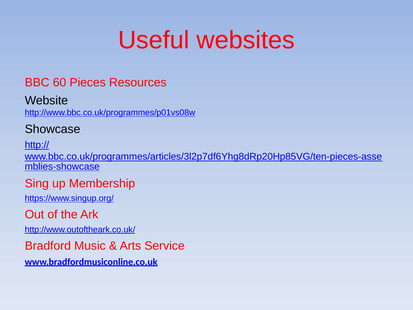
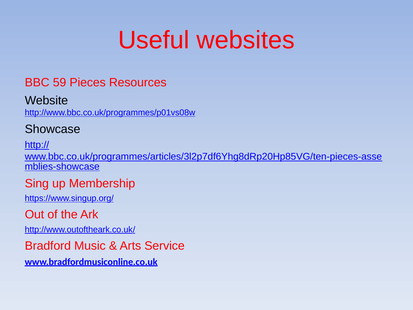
60: 60 -> 59 (60, 82)
